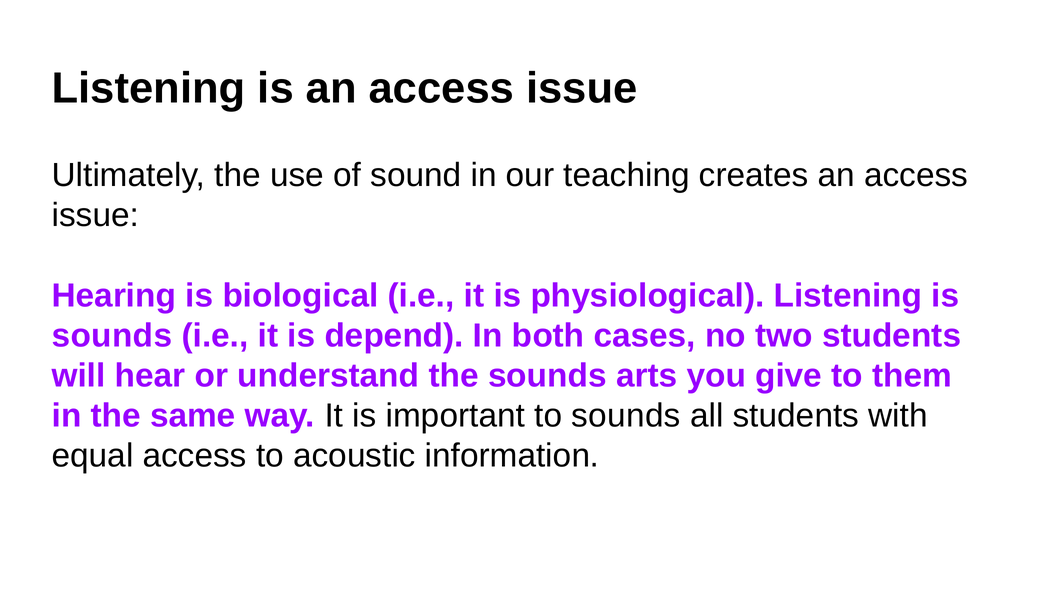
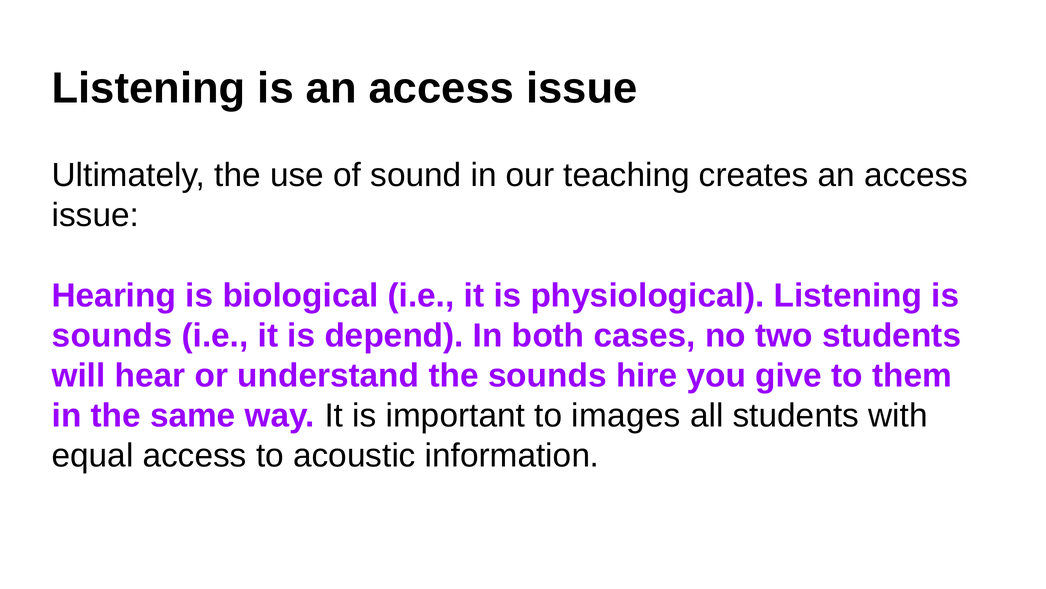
arts: arts -> hire (647, 375)
to sounds: sounds -> images (626, 415)
